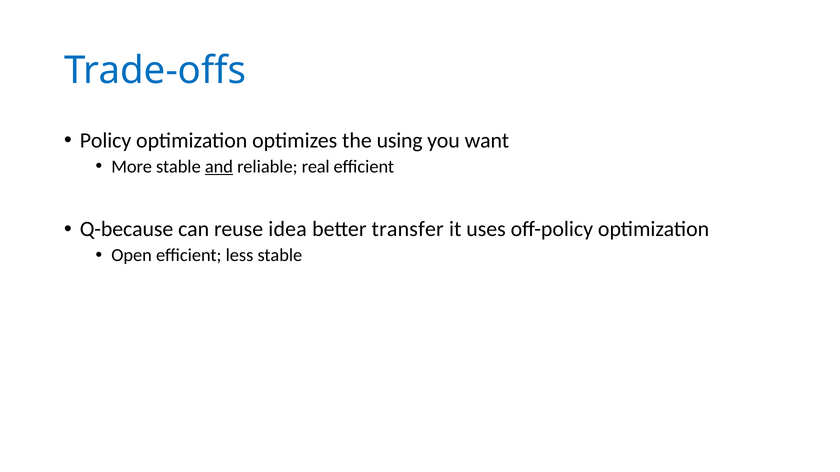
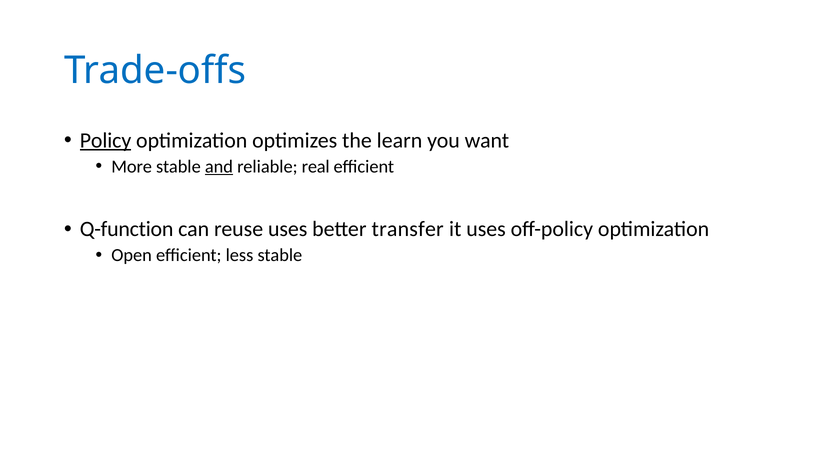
Policy underline: none -> present (106, 141)
using: using -> learn (400, 141)
Q-because: Q-because -> Q-function (127, 230)
reuse idea: idea -> uses (288, 230)
